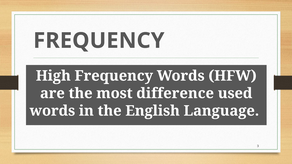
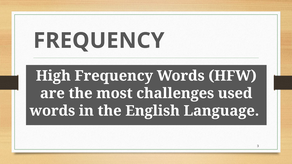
difference: difference -> challenges (175, 93)
